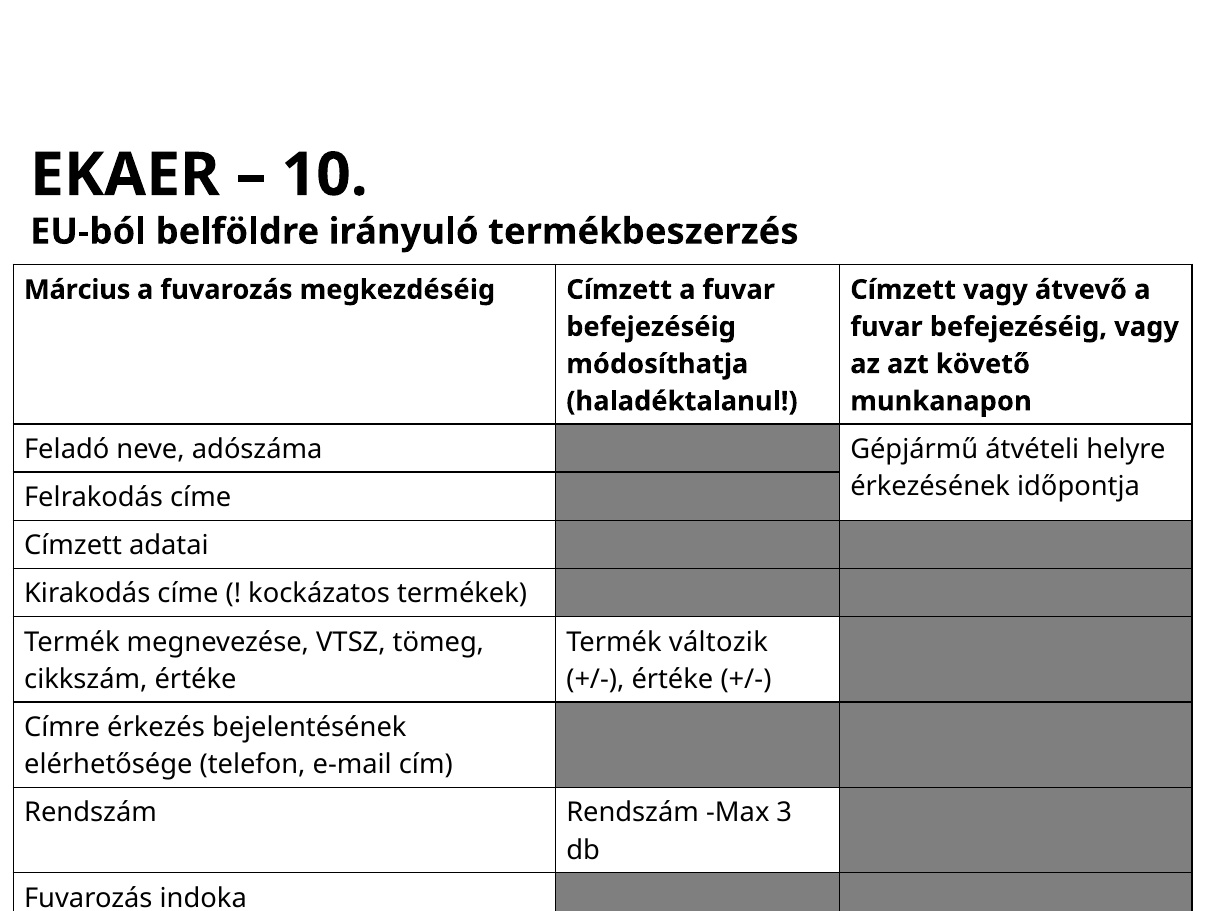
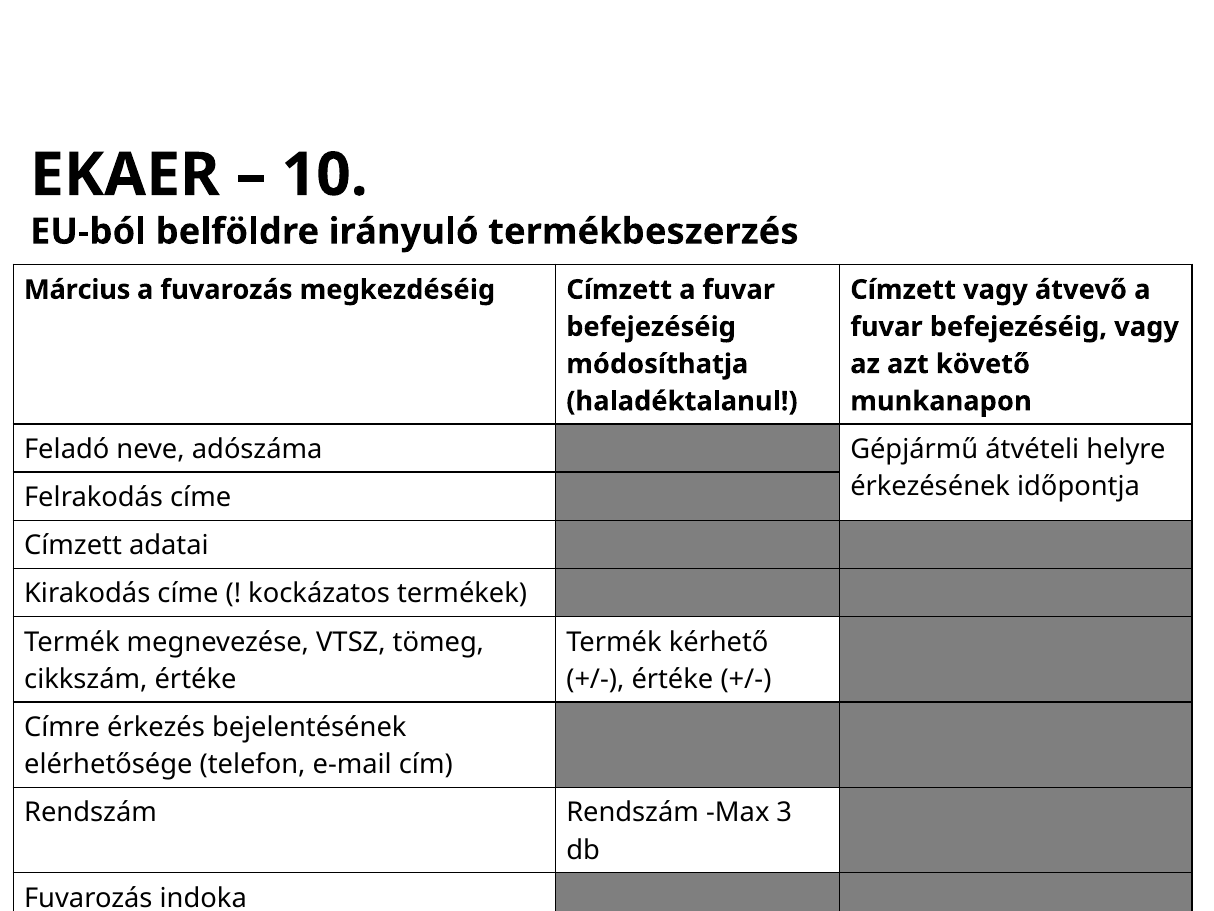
változik: változik -> kérhető (719, 642)
